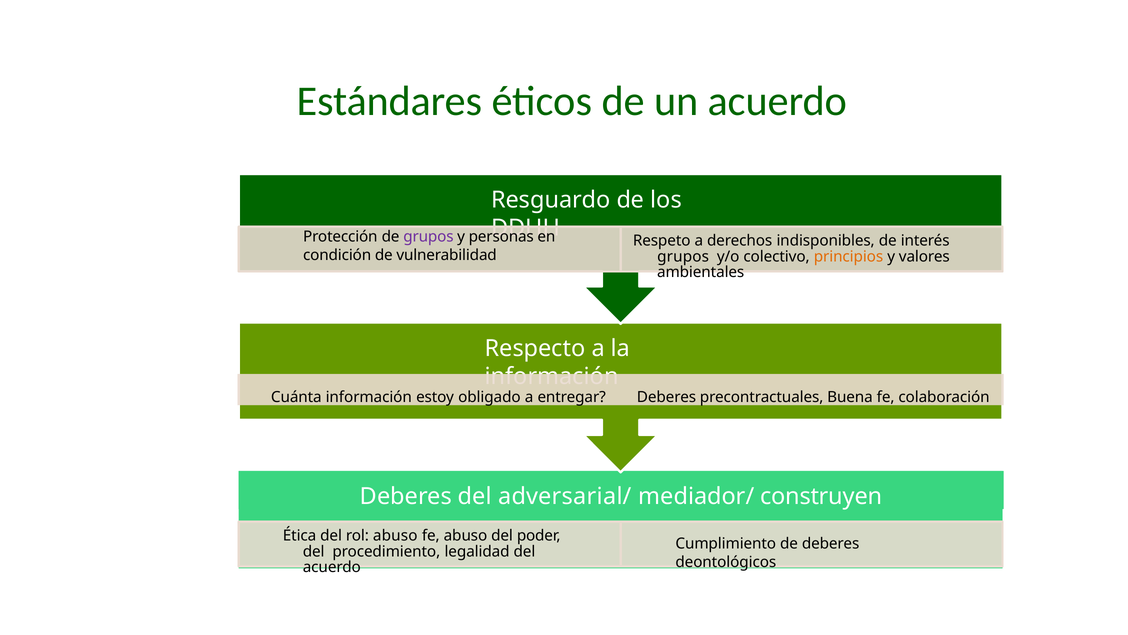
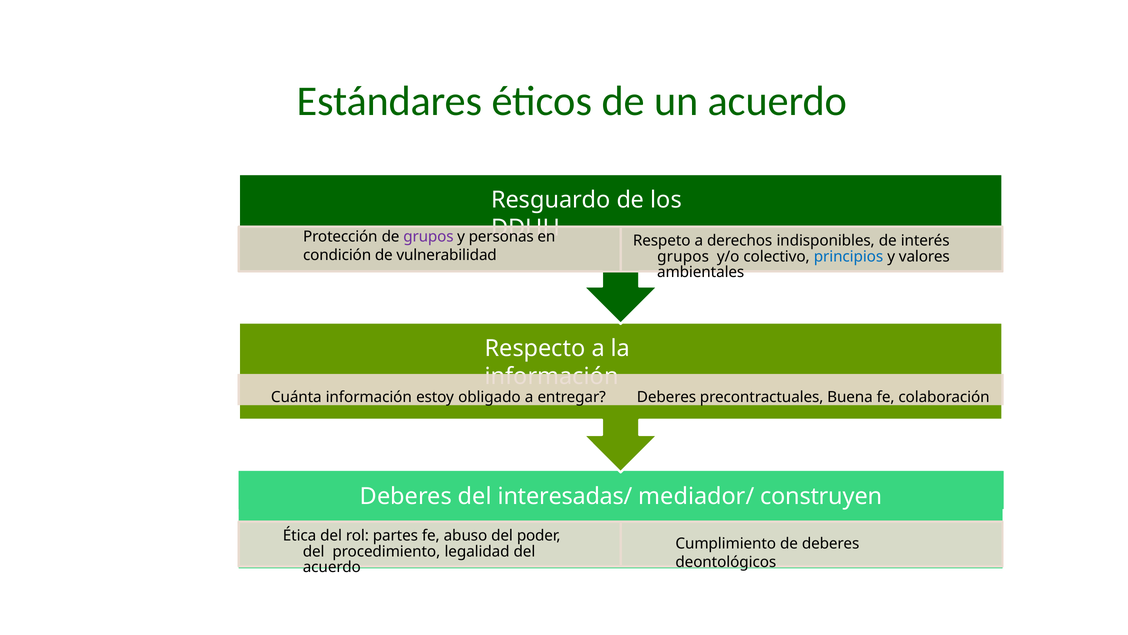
principios colour: orange -> blue (848, 256)
adversarial/: adversarial/ -> interesadas/ (565, 496)
rol abuso: abuso -> partes (395, 535)
